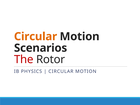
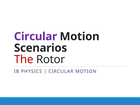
Circular colour: orange -> purple (36, 36)
